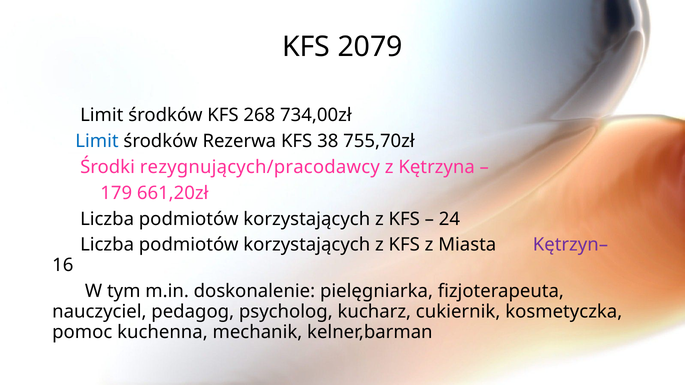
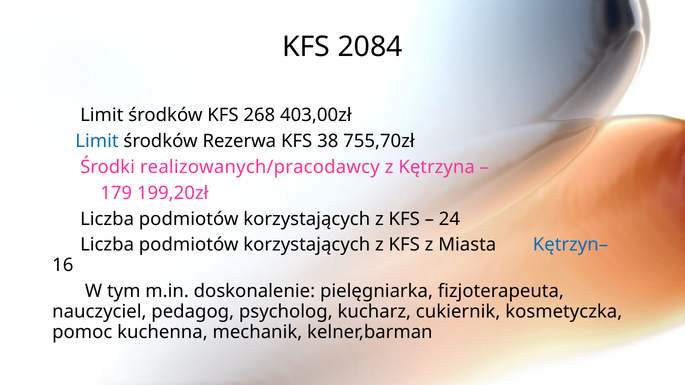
2079: 2079 -> 2084 (370, 47)
734,00zł: 734,00zł -> 403,00zł (316, 115)
rezygnujących/pracodawcy: rezygnujących/pracodawcy -> realizowanych/pracodawcy (260, 167)
661,20zł: 661,20zł -> 199,20zł (173, 193)
Kętrzyn– colour: purple -> blue (570, 245)
